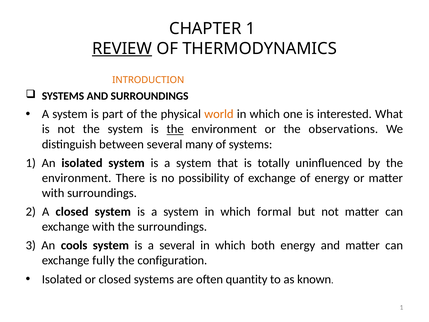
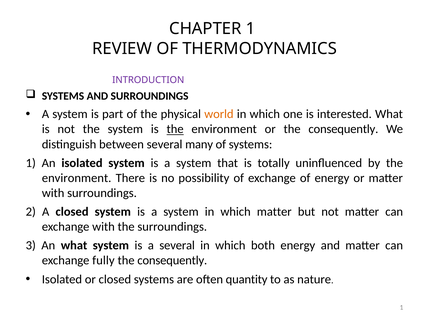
REVIEW underline: present -> none (122, 49)
INTRODUCTION colour: orange -> purple (148, 80)
or the observations: observations -> consequently (343, 129)
which formal: formal -> matter (274, 212)
An cools: cools -> what (74, 245)
configuration: configuration -> consequently (172, 260)
known: known -> nature (314, 279)
